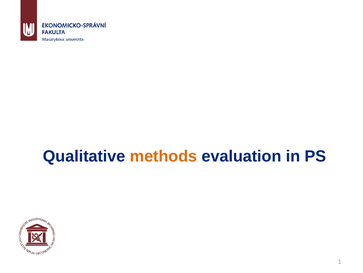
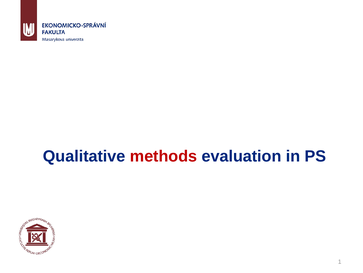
methods colour: orange -> red (164, 156)
